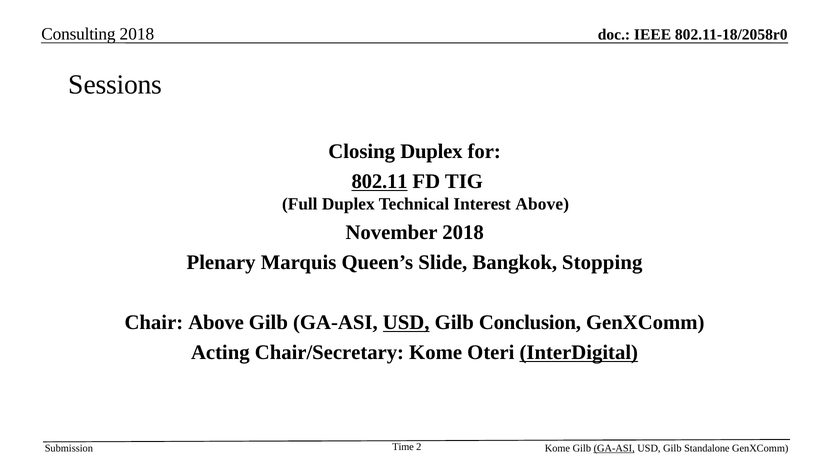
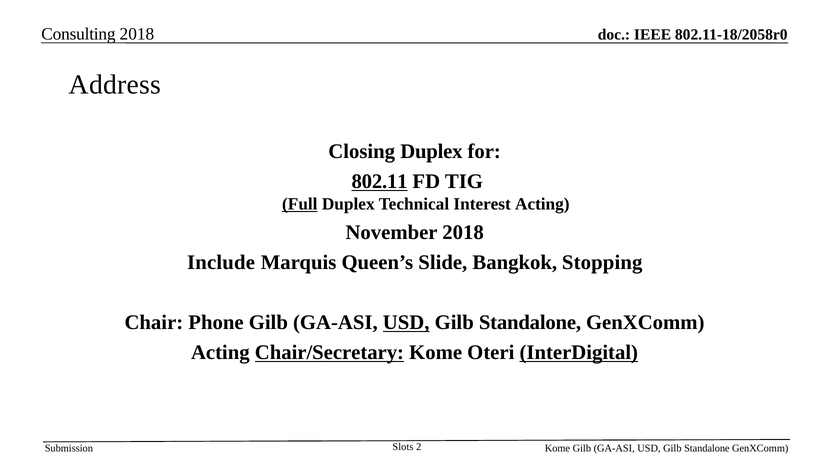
Sessions: Sessions -> Address (115, 85)
Full underline: none -> present (300, 204)
Interest Above: Above -> Acting (542, 204)
Plenary: Plenary -> Include (221, 263)
Chair Above: Above -> Phone (216, 323)
Conclusion: Conclusion -> Standalone (530, 323)
Chair/Secretary underline: none -> present (329, 353)
Time: Time -> Slots (403, 447)
GA-ASI underline: present -> none (614, 449)
